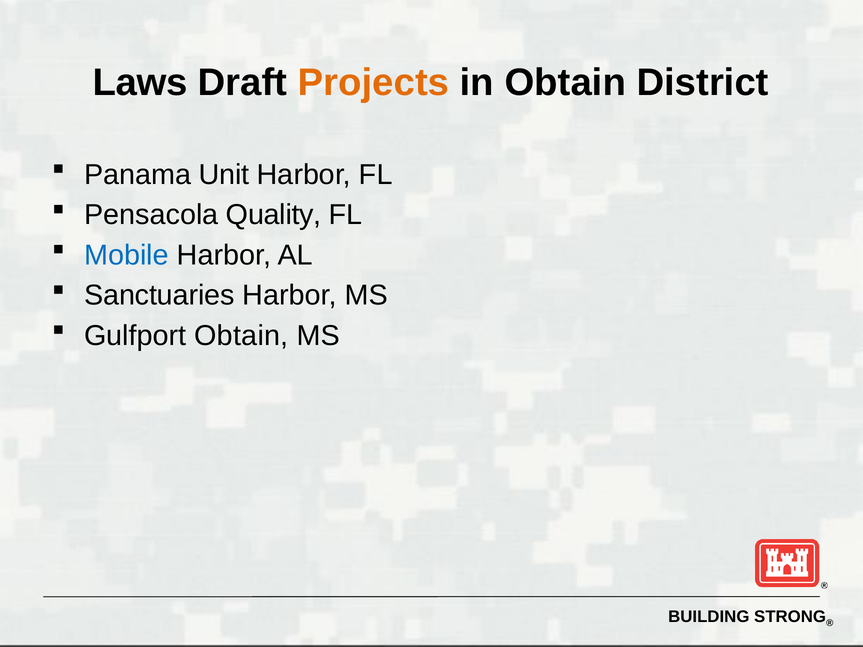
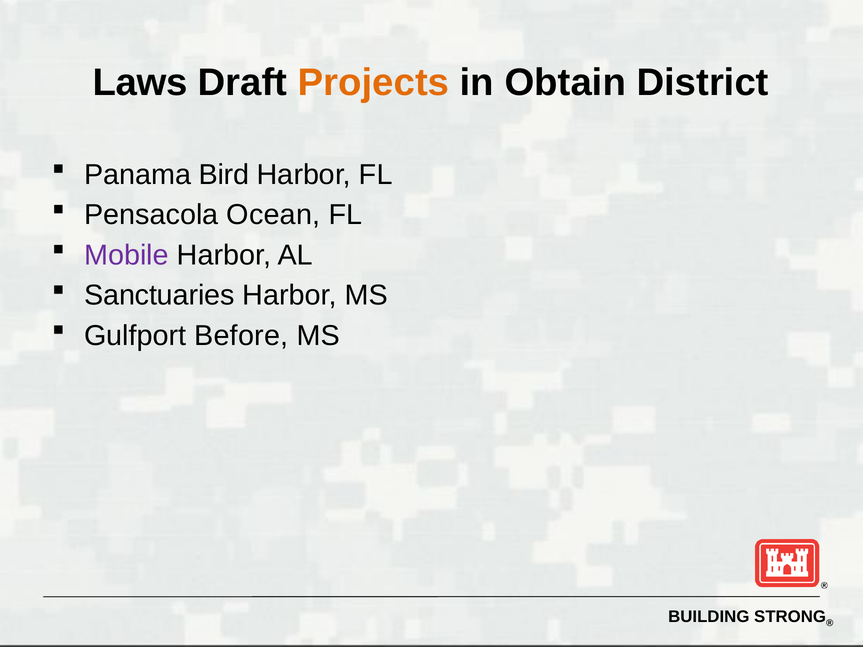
Unit: Unit -> Bird (224, 175)
Quality: Quality -> Ocean (273, 215)
Mobile colour: blue -> purple (126, 255)
Gulfport Obtain: Obtain -> Before (241, 336)
